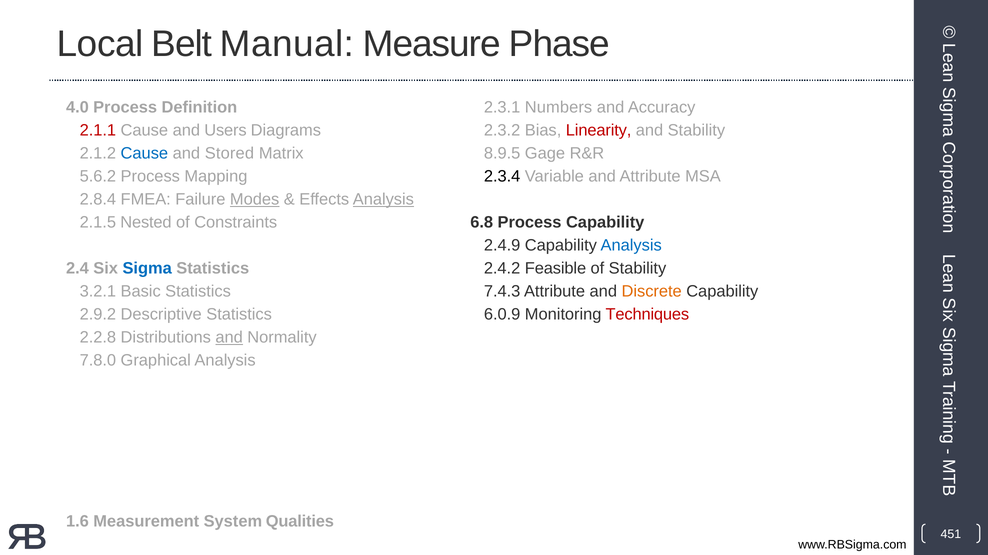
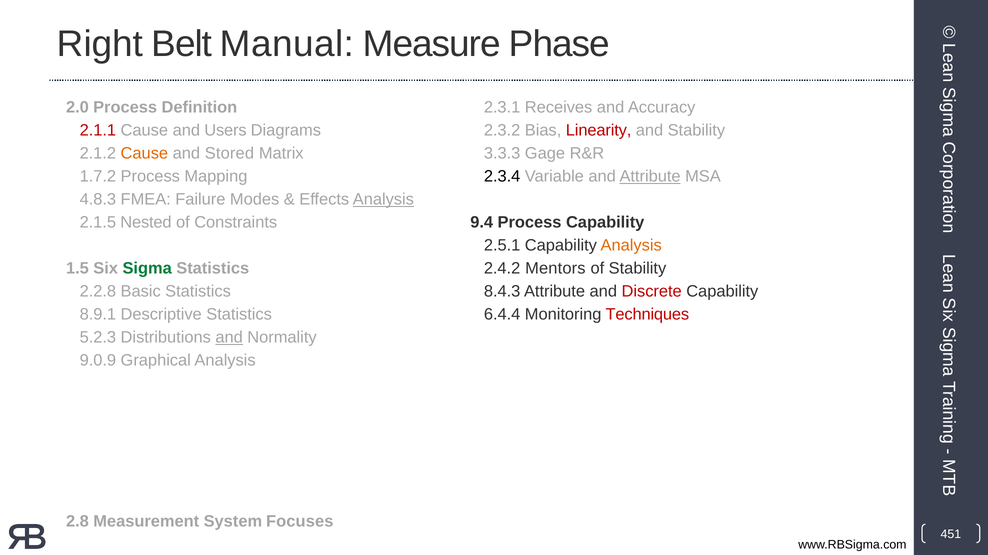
Local: Local -> Right (100, 44)
4.0: 4.0 -> 2.0 (77, 107)
Numbers: Numbers -> Receives (559, 107)
Cause colour: blue -> orange (144, 153)
8.9.5: 8.9.5 -> 3.3.3 (502, 153)
5.6.2: 5.6.2 -> 1.7.2 (98, 176)
Attribute underline: none -> present (650, 176)
2.8.4: 2.8.4 -> 4.8.3 (98, 200)
Modes underline: present -> none (255, 200)
6.8: 6.8 -> 9.4 (482, 223)
2.4.9: 2.4.9 -> 2.5.1 (502, 246)
Analysis colour: blue -> orange (631, 246)
2.4: 2.4 -> 1.5 (77, 269)
Sigma colour: blue -> green (147, 269)
Feasible: Feasible -> Mentors (555, 269)
3.2.1: 3.2.1 -> 2.2.8 (98, 292)
7.4.3: 7.4.3 -> 8.4.3 (502, 292)
Discrete colour: orange -> red (652, 292)
2.9.2: 2.9.2 -> 8.9.1 (98, 315)
6.0.9: 6.0.9 -> 6.4.4 (502, 315)
2.2.8: 2.2.8 -> 5.2.3 (98, 338)
7.8.0: 7.8.0 -> 9.0.9 (98, 361)
1.6: 1.6 -> 2.8 (77, 522)
Qualities: Qualities -> Focuses (300, 522)
